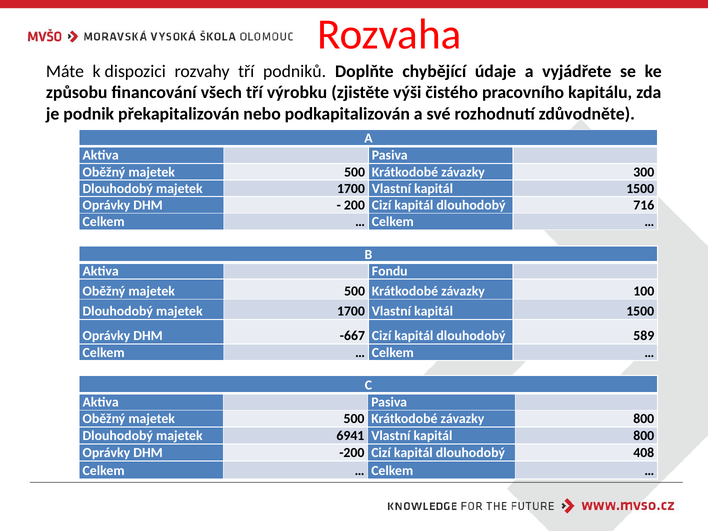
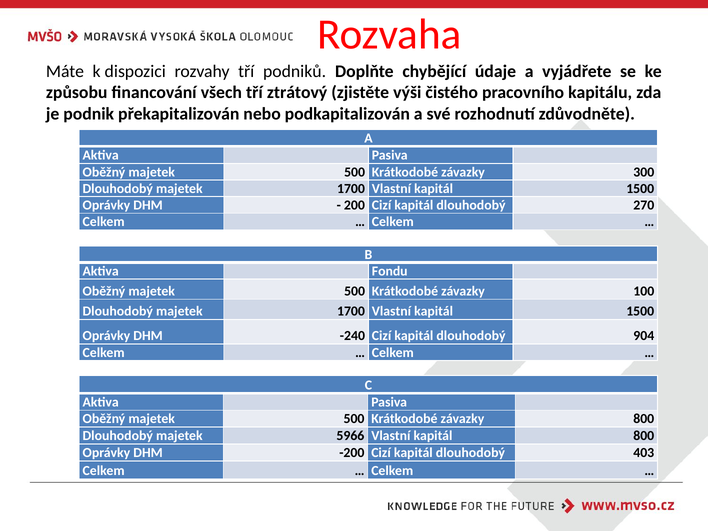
výrobku: výrobku -> ztrátový (297, 93)
716: 716 -> 270 (644, 205)
-667: -667 -> -240 (352, 336)
589: 589 -> 904 (644, 336)
6941: 6941 -> 5966 (350, 436)
408: 408 -> 403 (644, 453)
